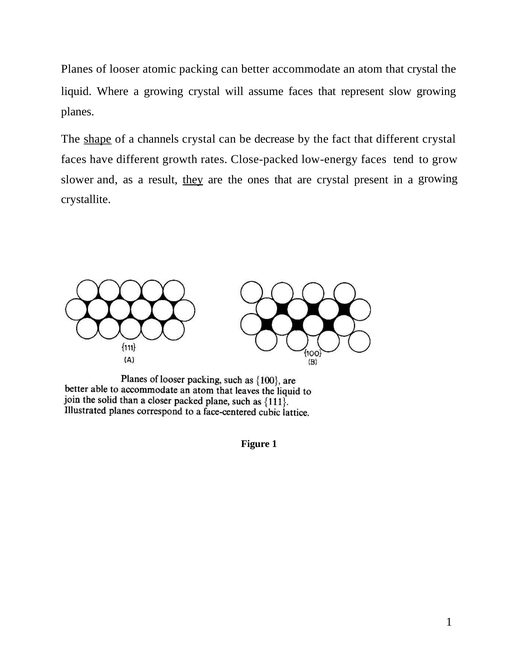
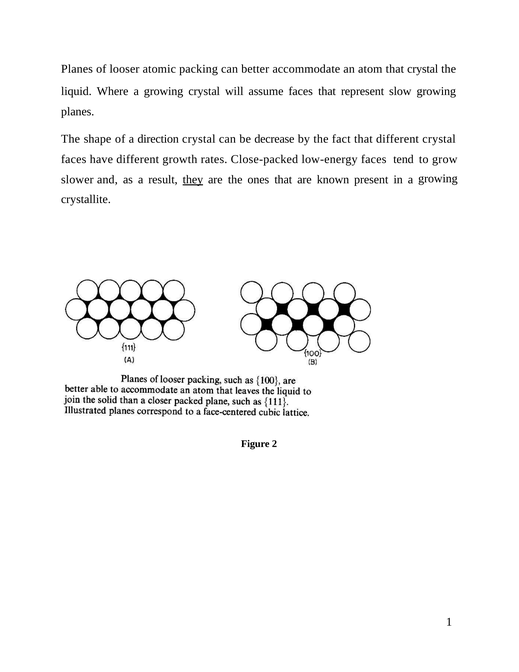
shape underline: present -> none (98, 139)
channels: channels -> direction (158, 139)
are crystal: crystal -> known (333, 180)
Figure 1: 1 -> 2 (274, 443)
